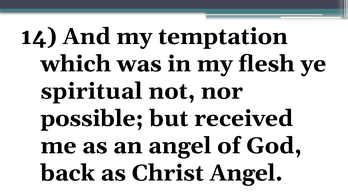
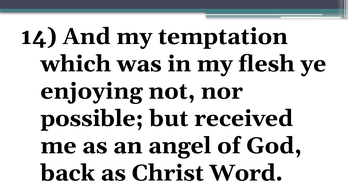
spiritual: spiritual -> enjoying (91, 91)
Christ Angel: Angel -> Word (246, 173)
